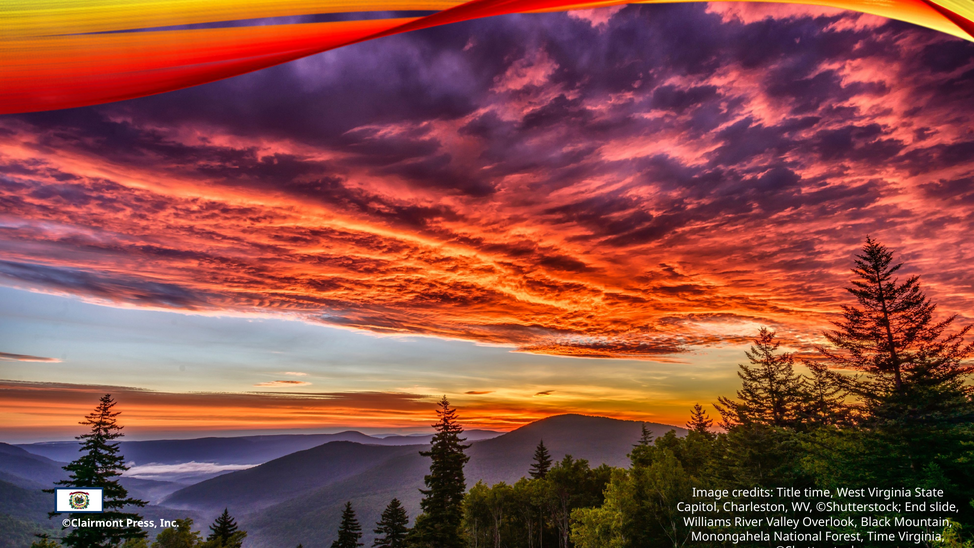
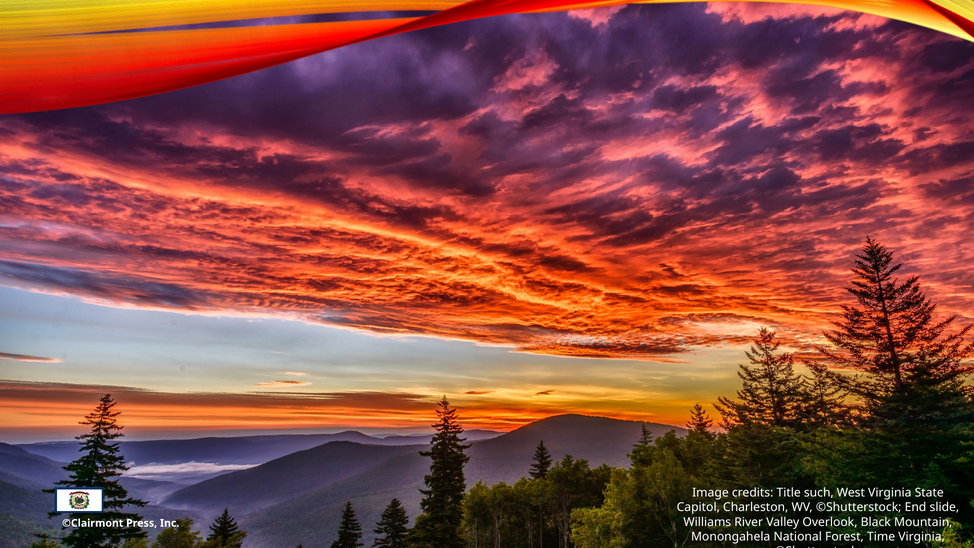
Title time: time -> such (819, 493)
